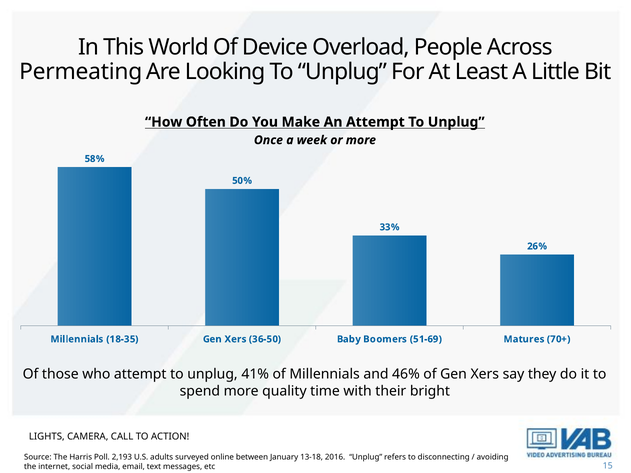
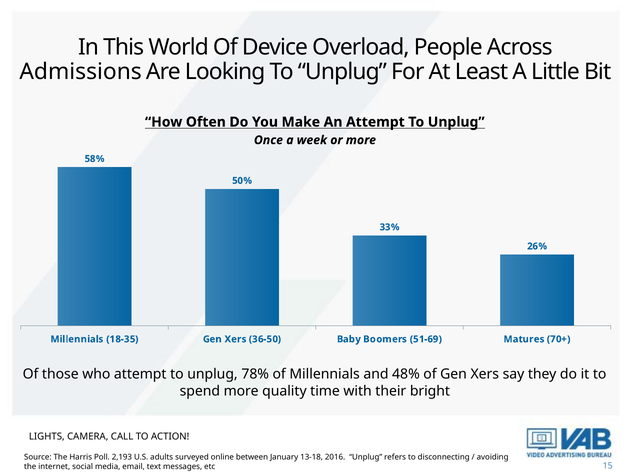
Permeating: Permeating -> Admissions (81, 72)
41%: 41% -> 78% (255, 375)
46%: 46% -> 48% (406, 375)
